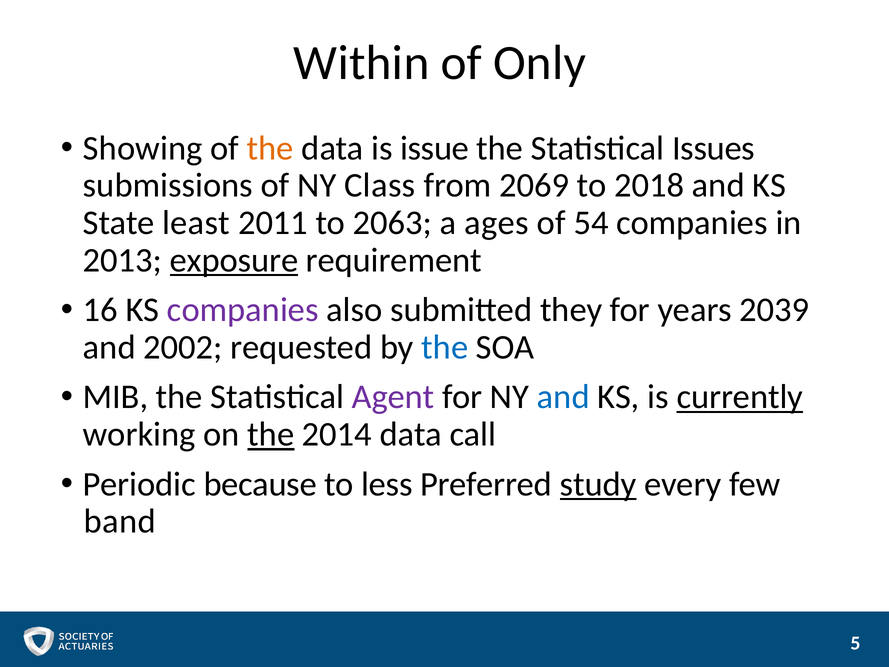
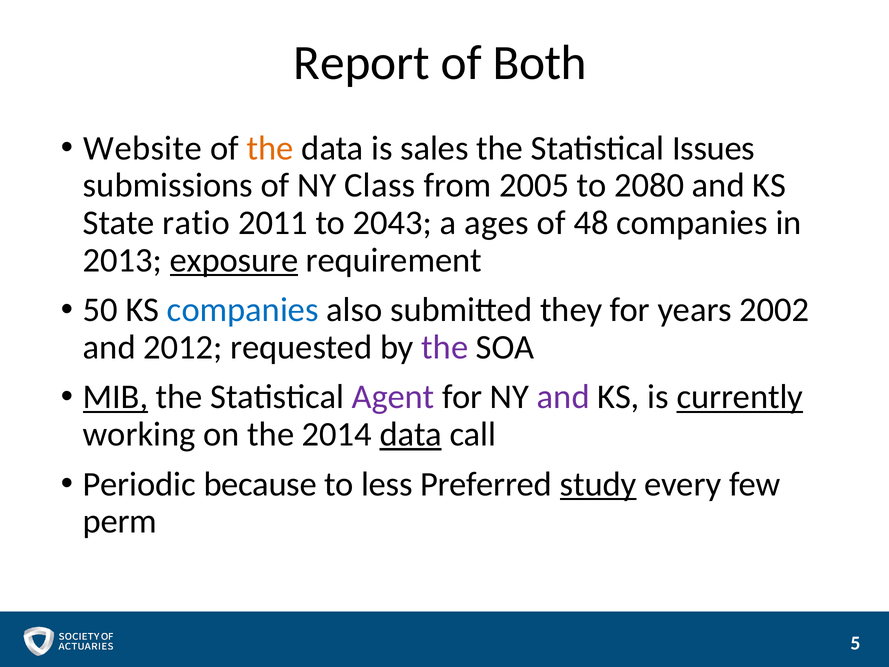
Within: Within -> Report (362, 63)
Only: Only -> Both (540, 63)
Showing: Showing -> Website (143, 148)
issue: issue -> sales (434, 148)
2069: 2069 -> 2005 (534, 185)
2018: 2018 -> 2080 (649, 185)
least: least -> ratio (196, 223)
2063: 2063 -> 2043 (392, 223)
54: 54 -> 48 (591, 223)
16: 16 -> 50 (100, 310)
companies colour: purple -> blue (243, 310)
2039: 2039 -> 2002 (774, 310)
2002: 2002 -> 2012 (183, 347)
the colour: blue -> purple (445, 347)
MIB underline: none -> present (116, 397)
and colour: blue -> purple (563, 397)
the underline: present -> none (271, 434)
data underline: none -> present (411, 434)
band: band -> perm (120, 521)
